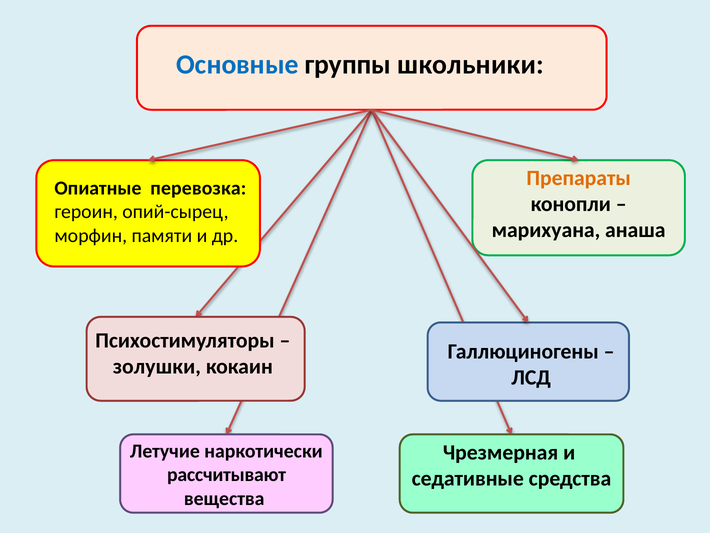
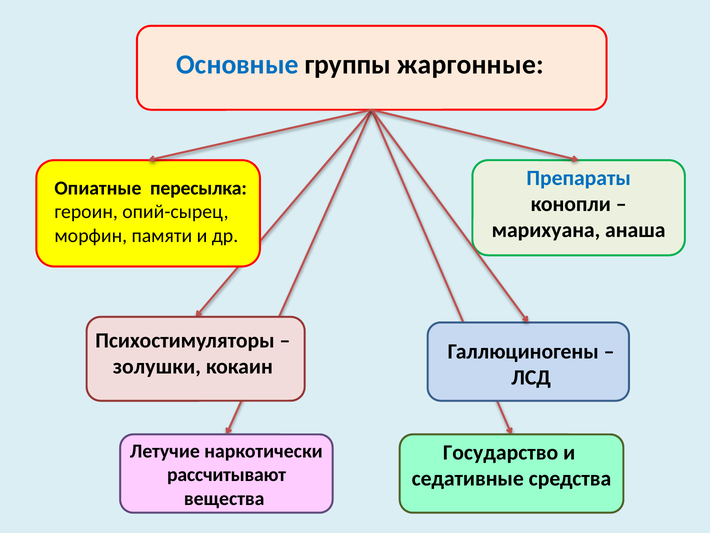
школьники: школьники -> жаргонные (471, 65)
Препараты colour: orange -> blue (579, 178)
перевозка: перевозка -> пересылка (198, 188)
Чрезмерная: Чрезмерная -> Государство (501, 452)
